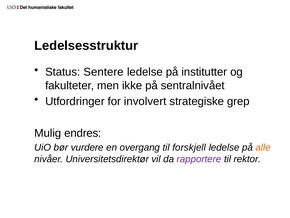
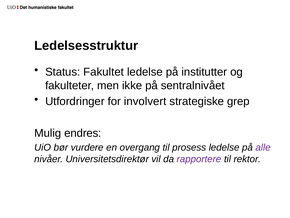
Sentere: Sentere -> Fakultet (104, 72)
forskjell: forskjell -> prosess (189, 147)
alle colour: orange -> purple (263, 147)
